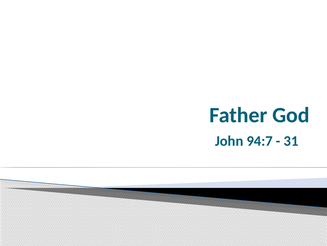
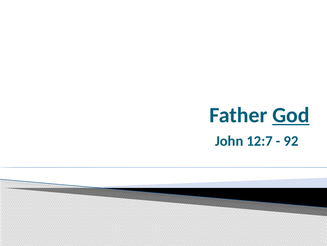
God underline: none -> present (291, 115)
94:7: 94:7 -> 12:7 (260, 141)
31: 31 -> 92 (291, 141)
